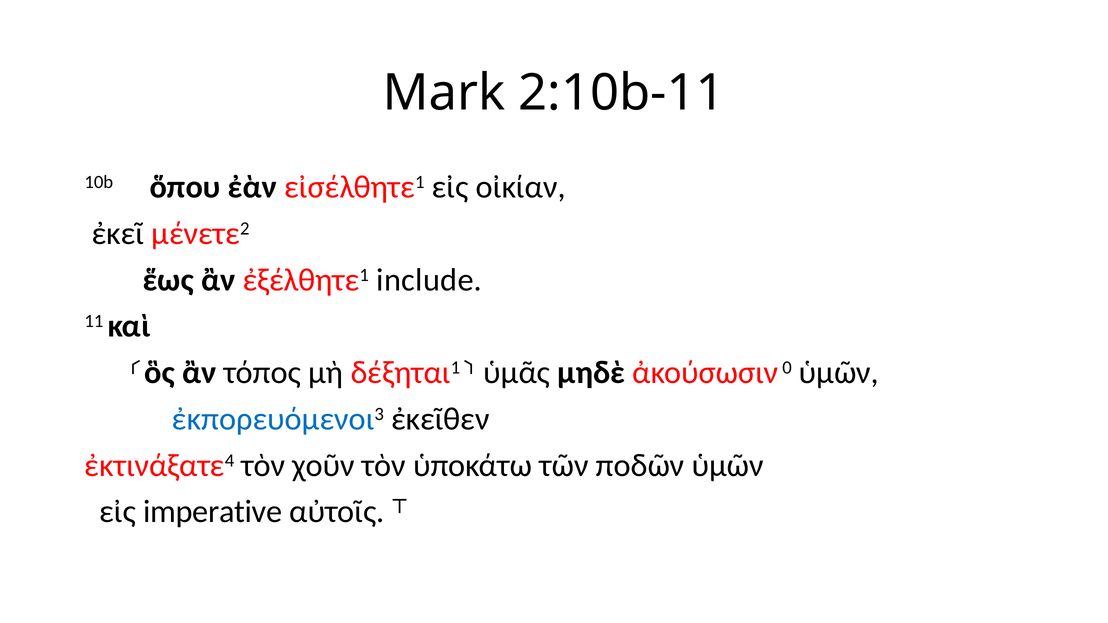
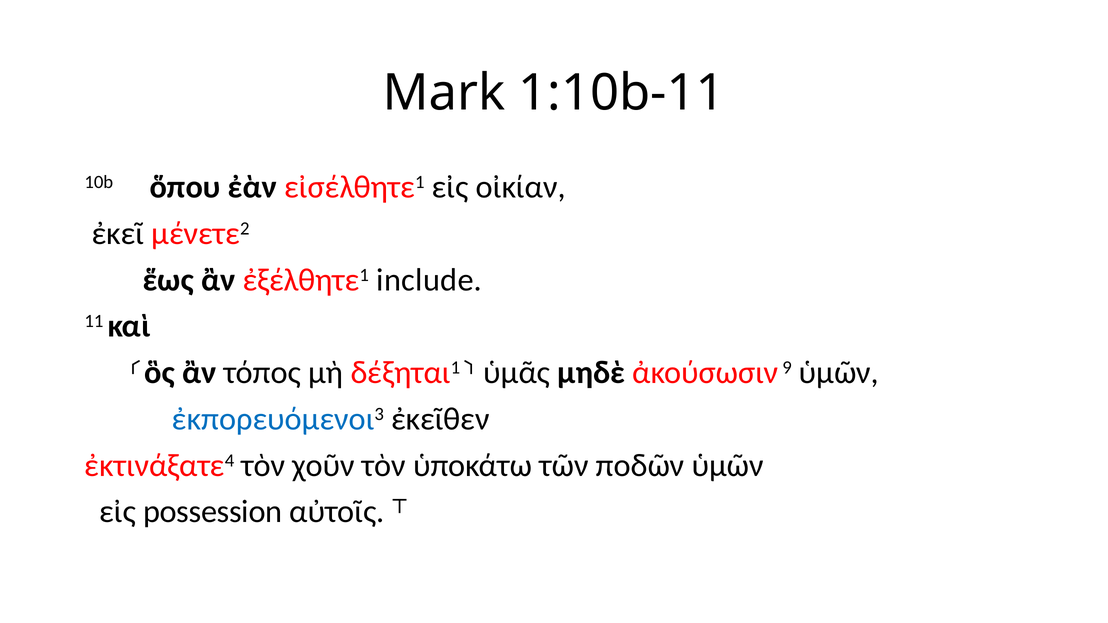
2:10b-11: 2:10b-11 -> 1:10b-11 (622, 93)
0: 0 -> 9 (787, 368)
imperative: imperative -> possession (213, 512)
